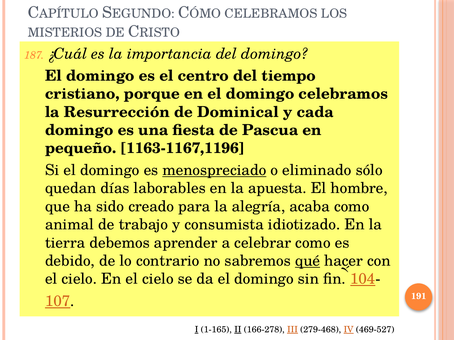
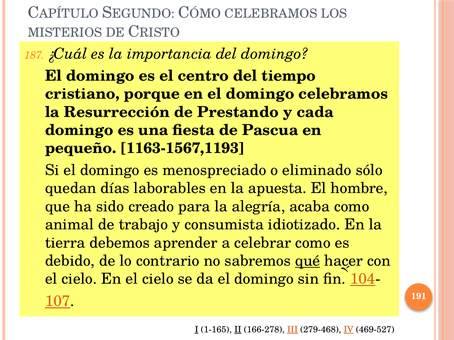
Dominical: Dominical -> Prestando (238, 112)
1163-1167,1196: 1163-1167,1196 -> 1163-1567,1193 (183, 149)
menospreciado underline: present -> none (214, 170)
